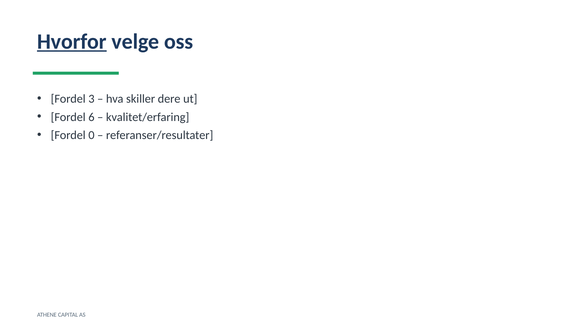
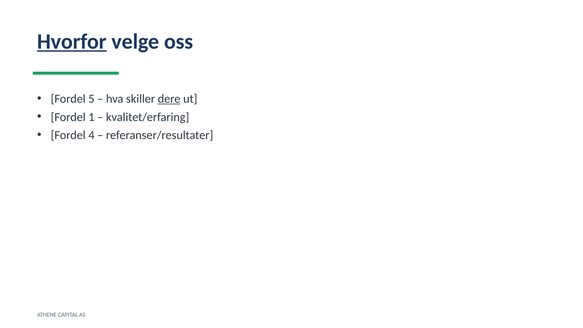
3: 3 -> 5 (91, 99)
dere underline: none -> present (169, 99)
6: 6 -> 1 (91, 117)
0: 0 -> 4 (91, 135)
